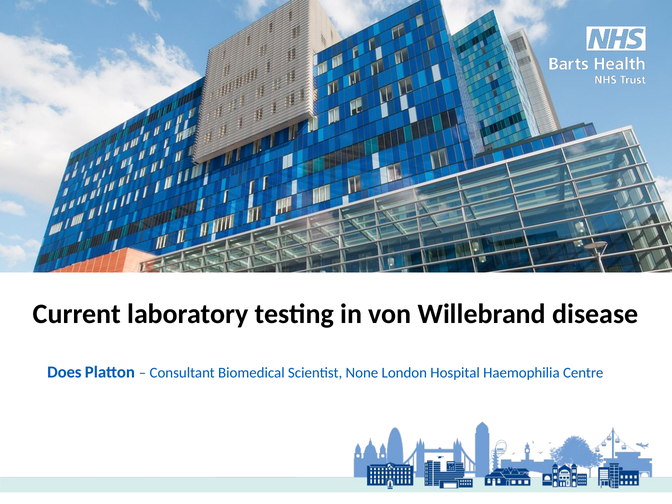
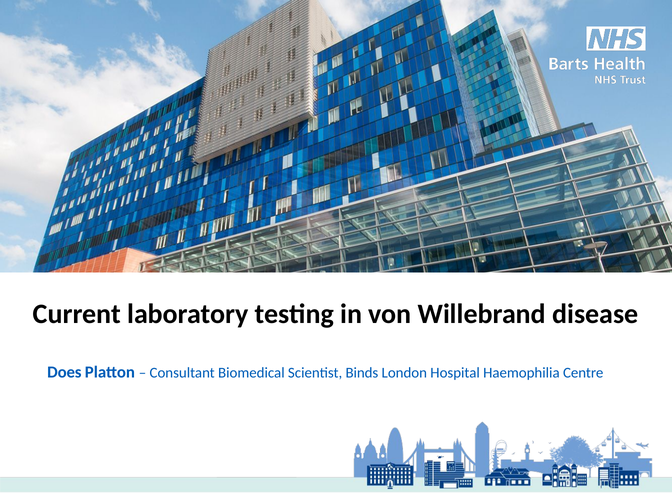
None: None -> Binds (362, 373)
